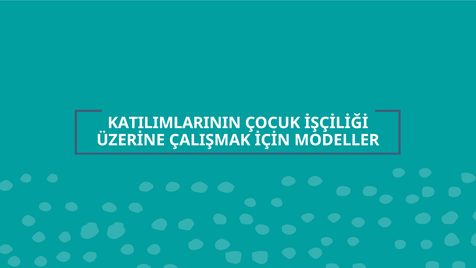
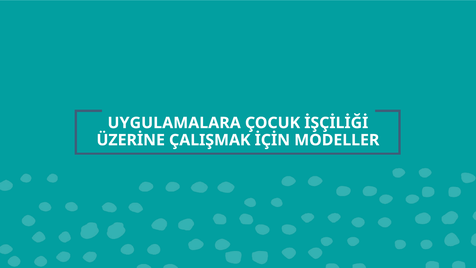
KATILIMLARININ: KATILIMLARININ -> UYGULAMALARA (174, 123)
